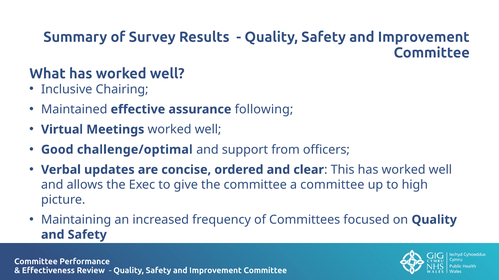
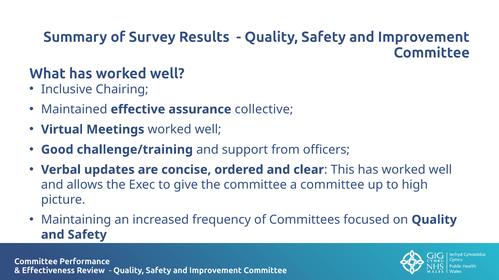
following: following -> collective (264, 110)
challenge/optimal: challenge/optimal -> challenge/training (135, 150)
